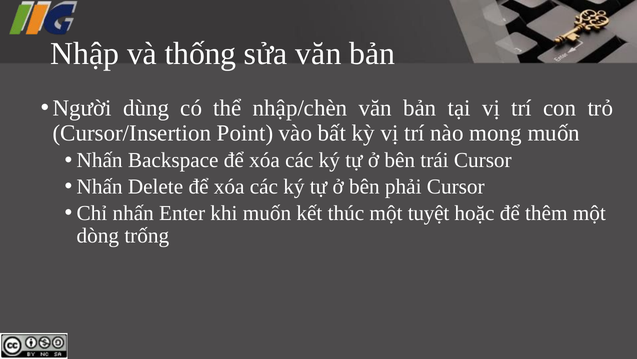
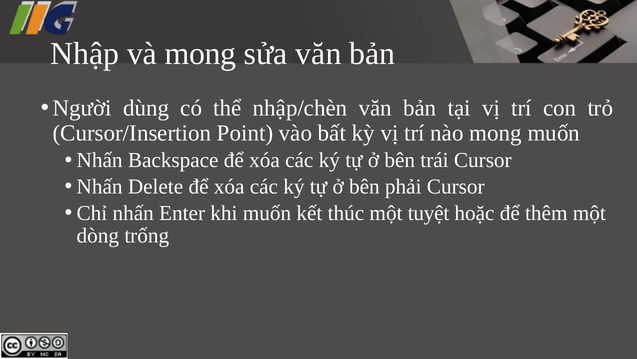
và thống: thống -> mong (201, 53)
